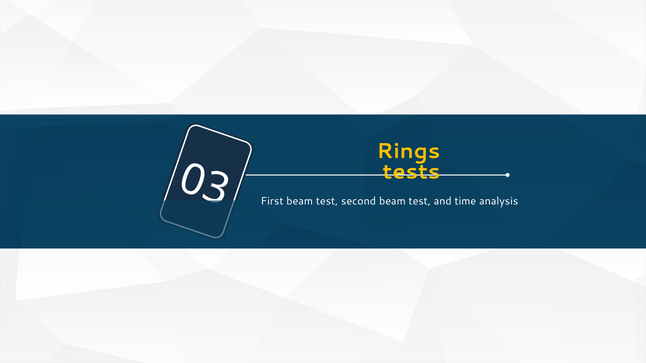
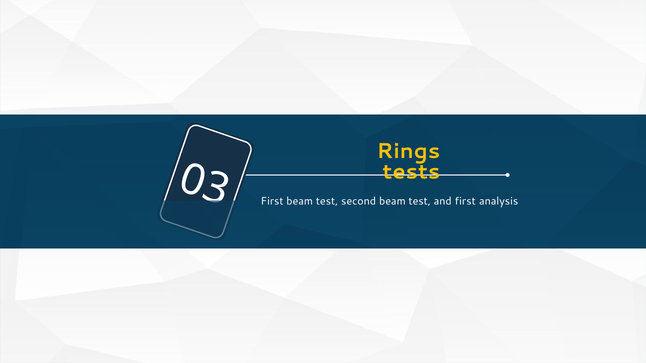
and time: time -> first (465, 202)
